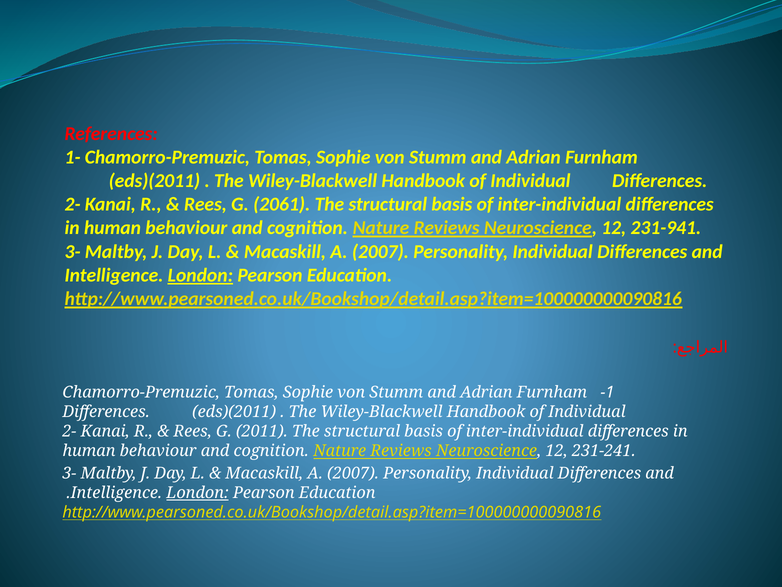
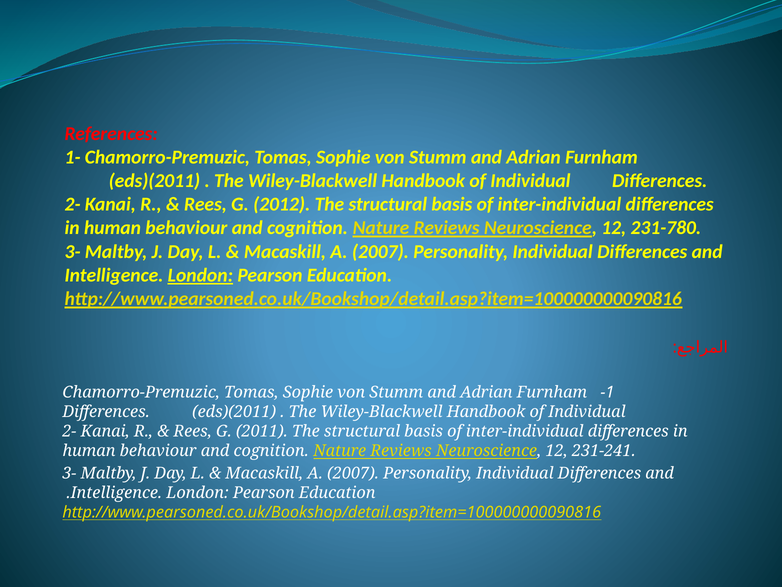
2061: 2061 -> 2012 (282, 204)
231-941: 231-941 -> 231-780 (666, 228)
London underline: present -> none (197, 492)
